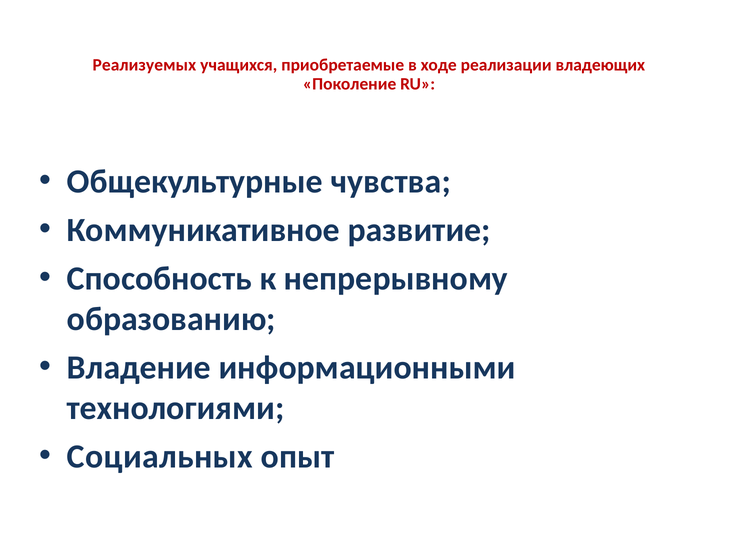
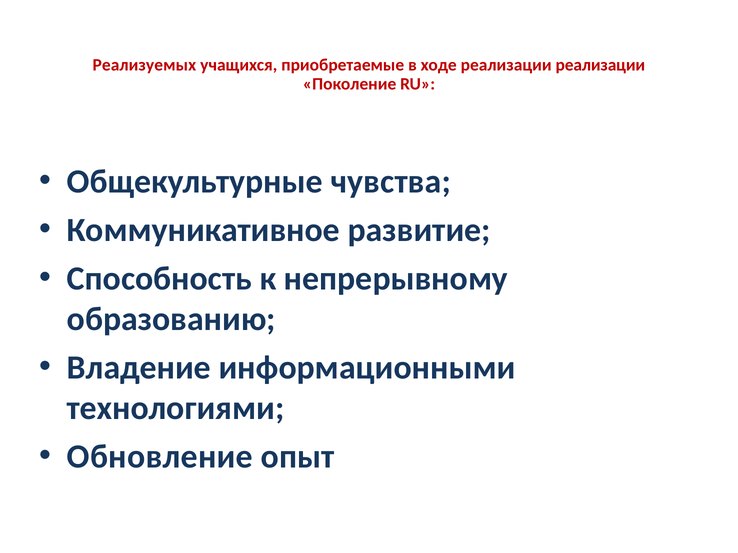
реализации владеющих: владеющих -> реализации (600, 65)
Социальных: Социальных -> Обновление (160, 457)
